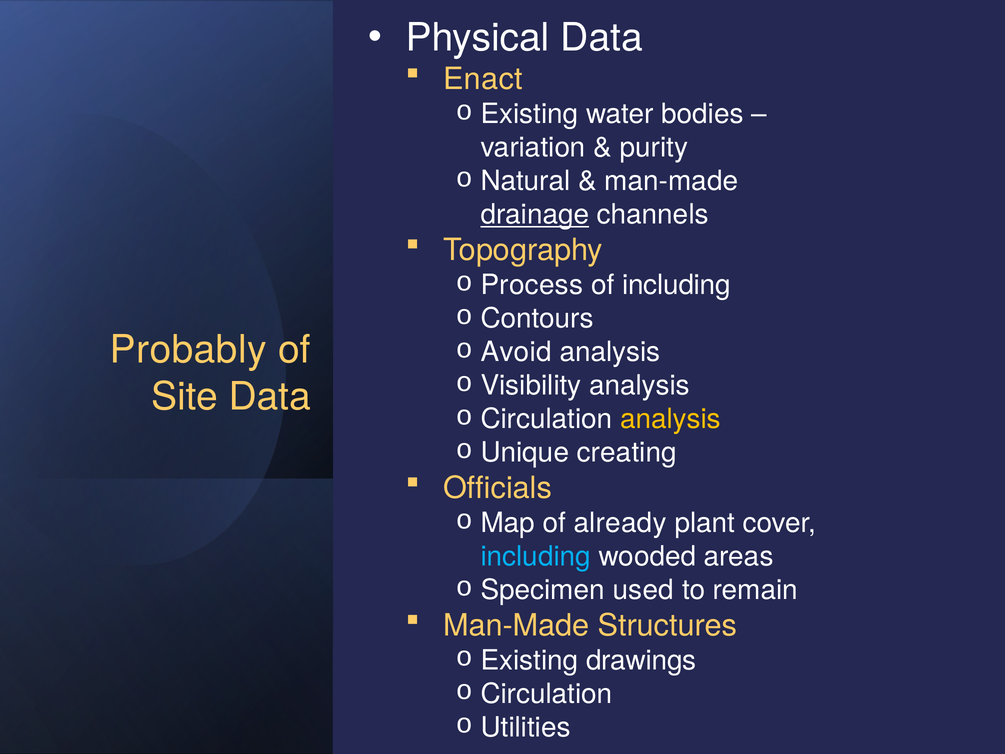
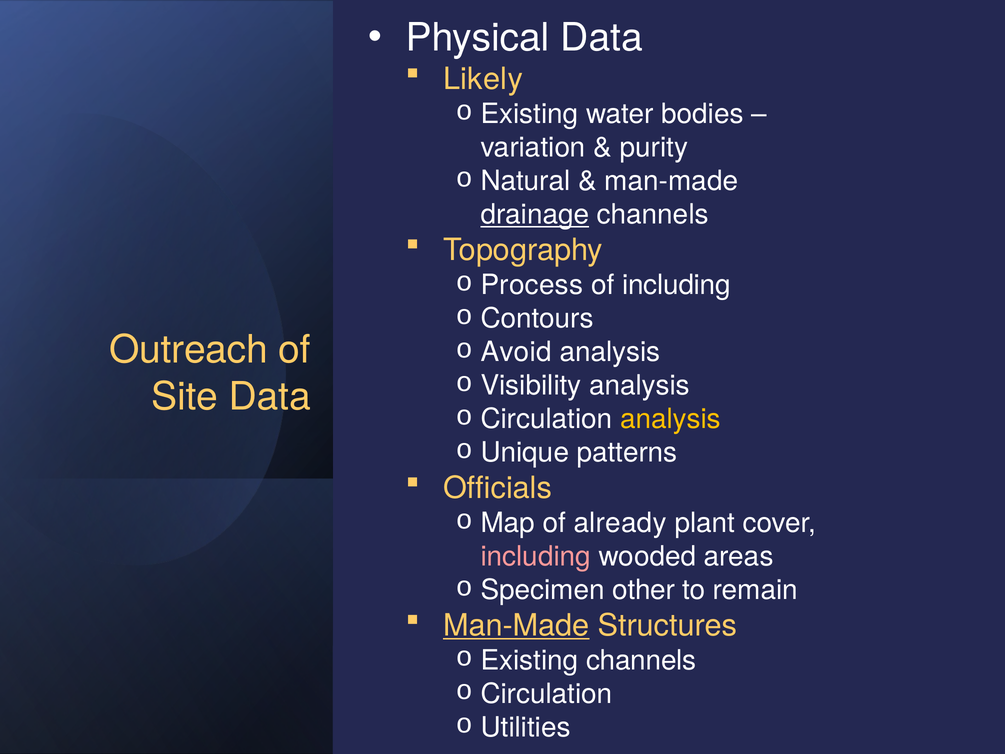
Enact: Enact -> Likely (483, 79)
Probably: Probably -> Outreach (189, 350)
creating: creating -> patterns (627, 453)
including colour: light blue -> pink (536, 556)
used: used -> other (644, 590)
Man-Made underline: none -> present (516, 625)
Existing drawings: drawings -> channels (641, 660)
